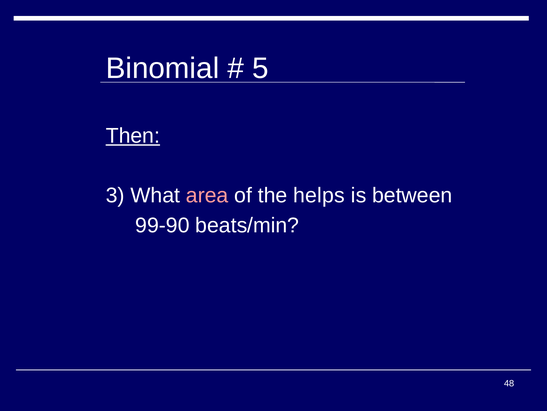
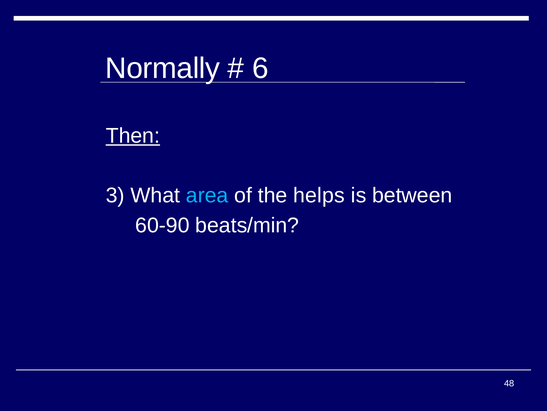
Binomial: Binomial -> Normally (163, 68)
5: 5 -> 6 (260, 68)
area colour: pink -> light blue (207, 195)
99-90: 99-90 -> 60-90 (162, 225)
